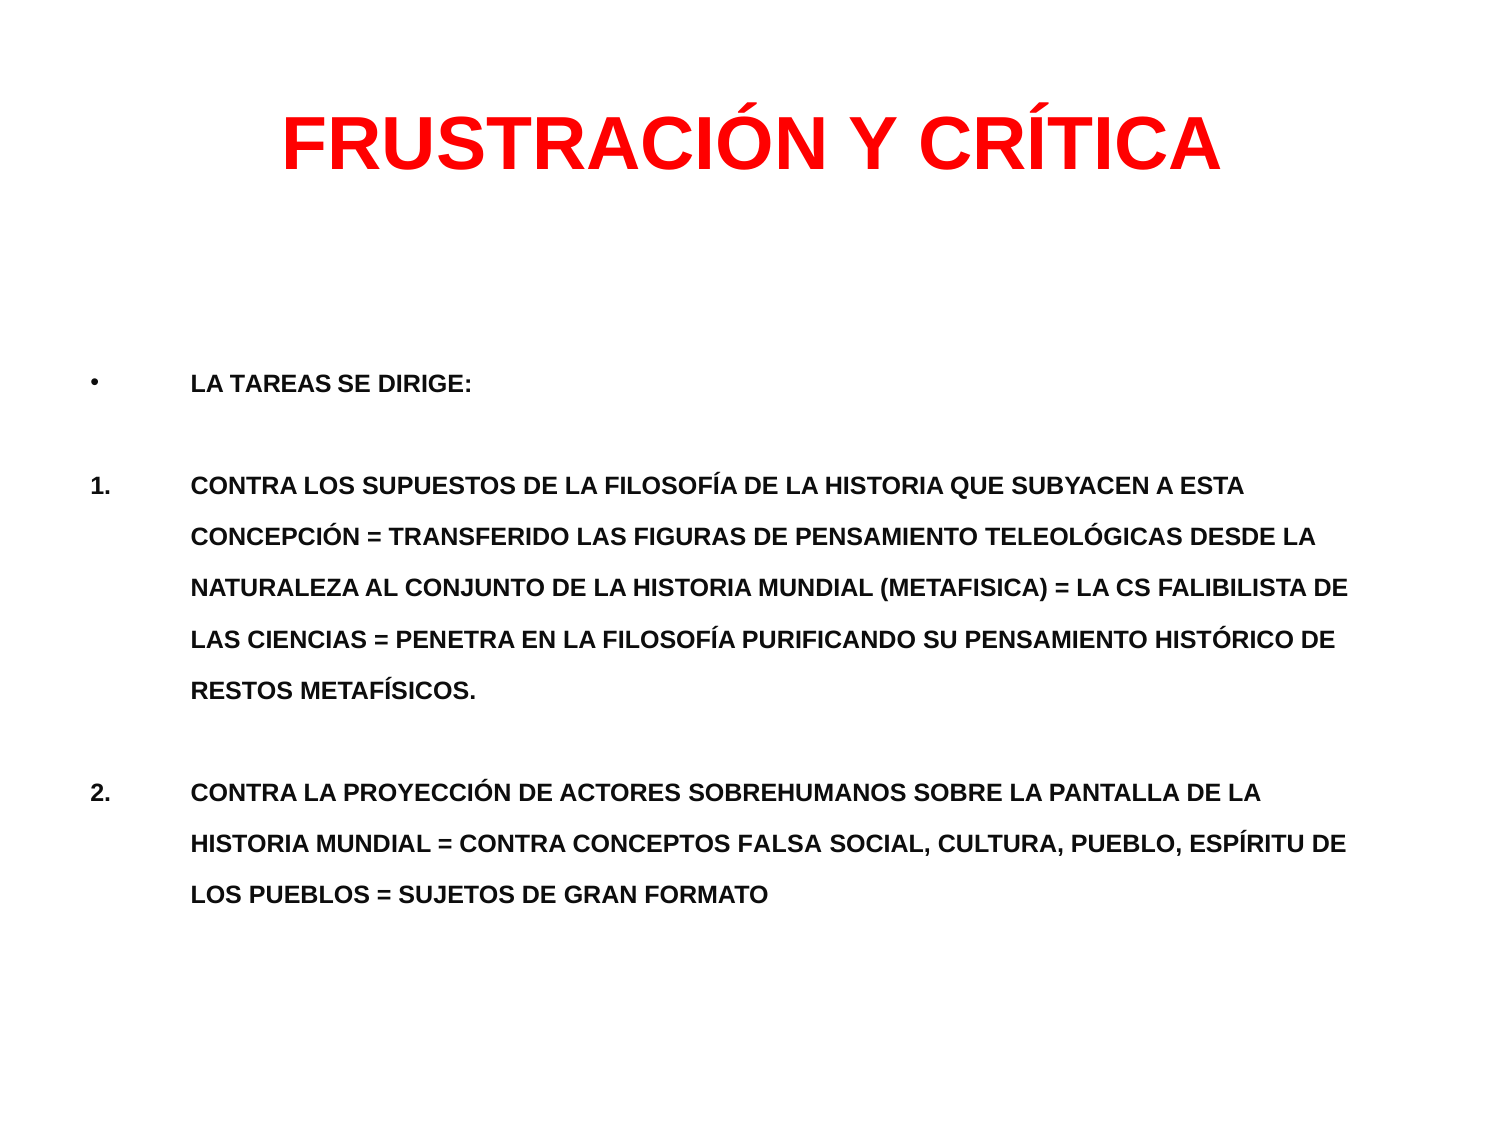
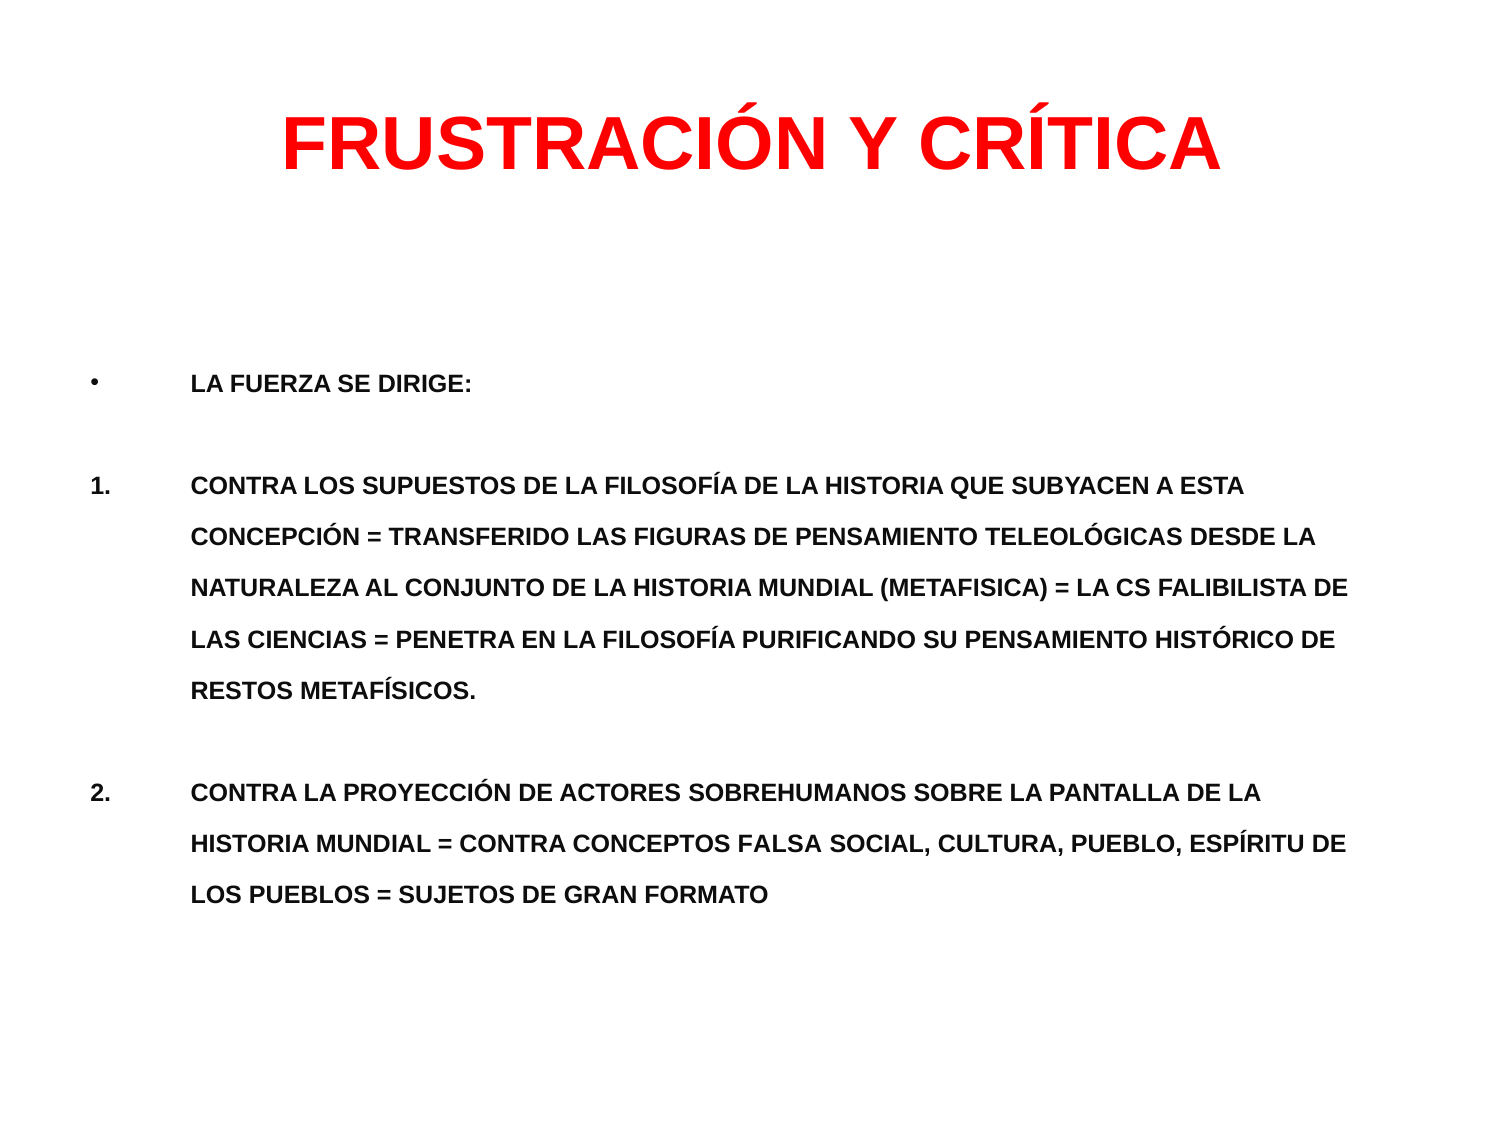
TAREAS: TAREAS -> FUERZA (281, 384)
